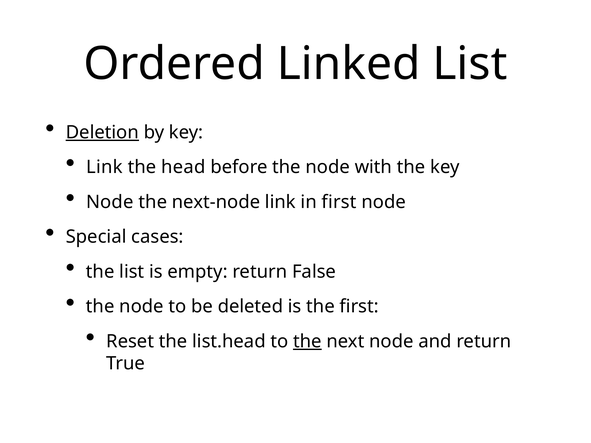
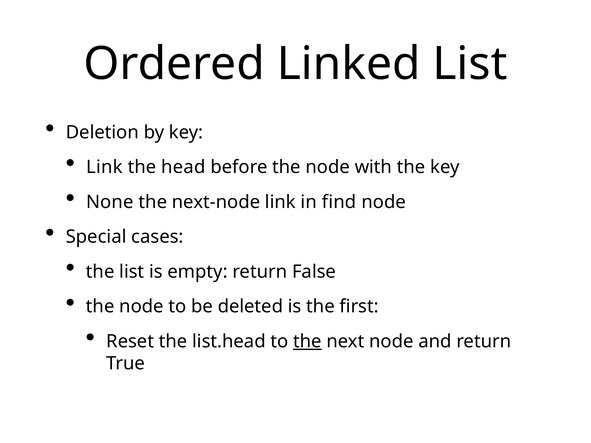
Deletion underline: present -> none (102, 132)
Node: Node -> None (110, 202)
in first: first -> find (339, 202)
